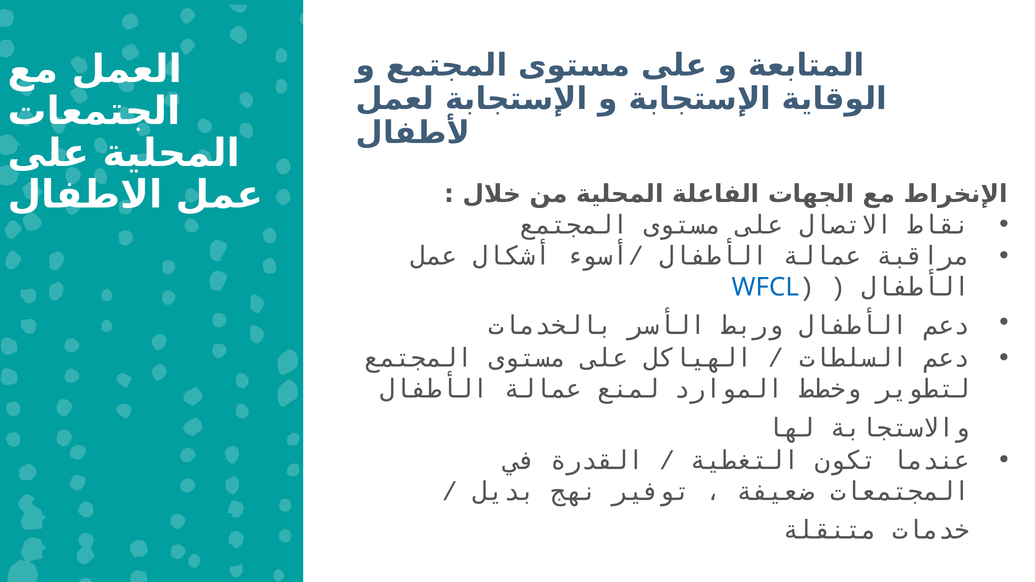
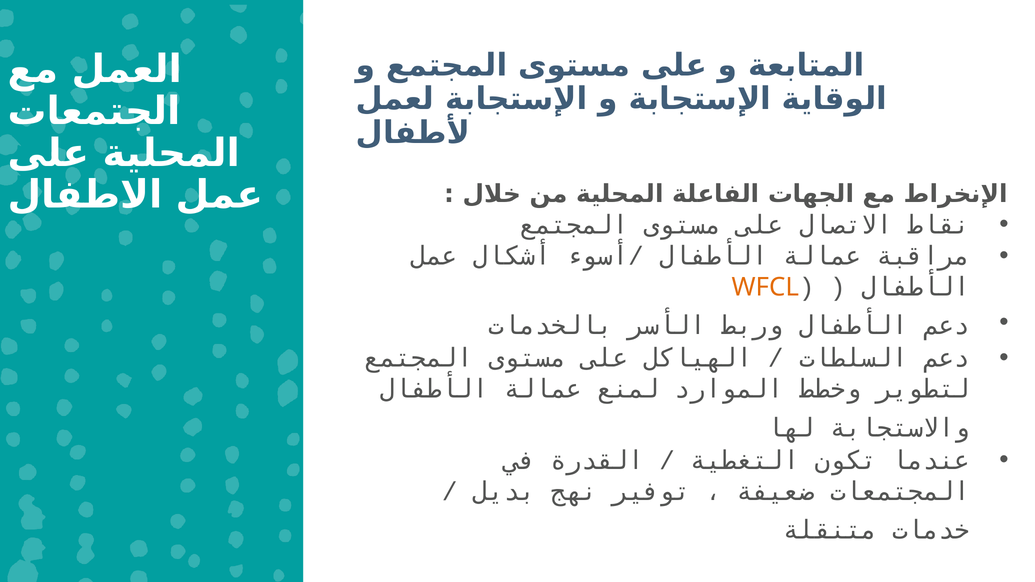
WFCL colour: blue -> orange (765, 287)
